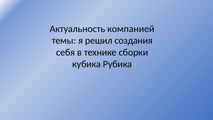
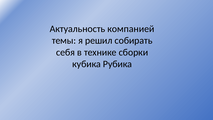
создания: создания -> собирать (134, 41)
